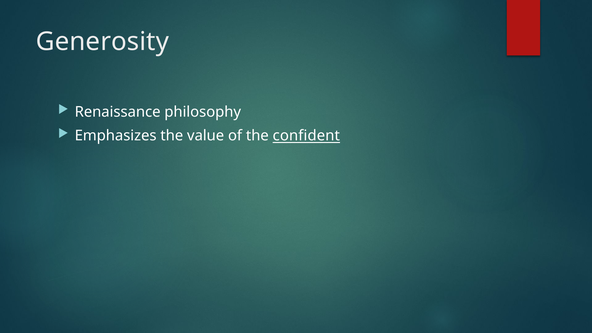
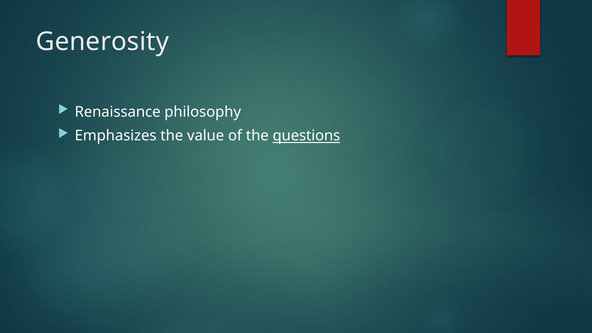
confident: confident -> questions (306, 136)
